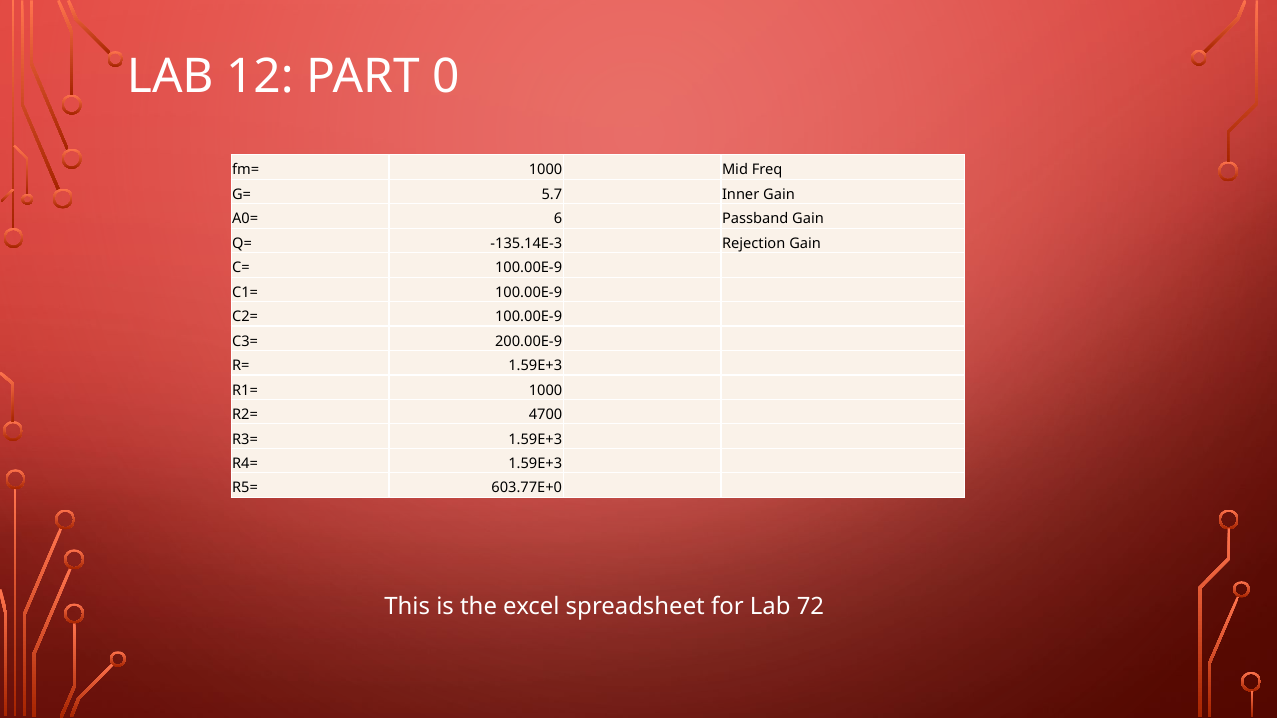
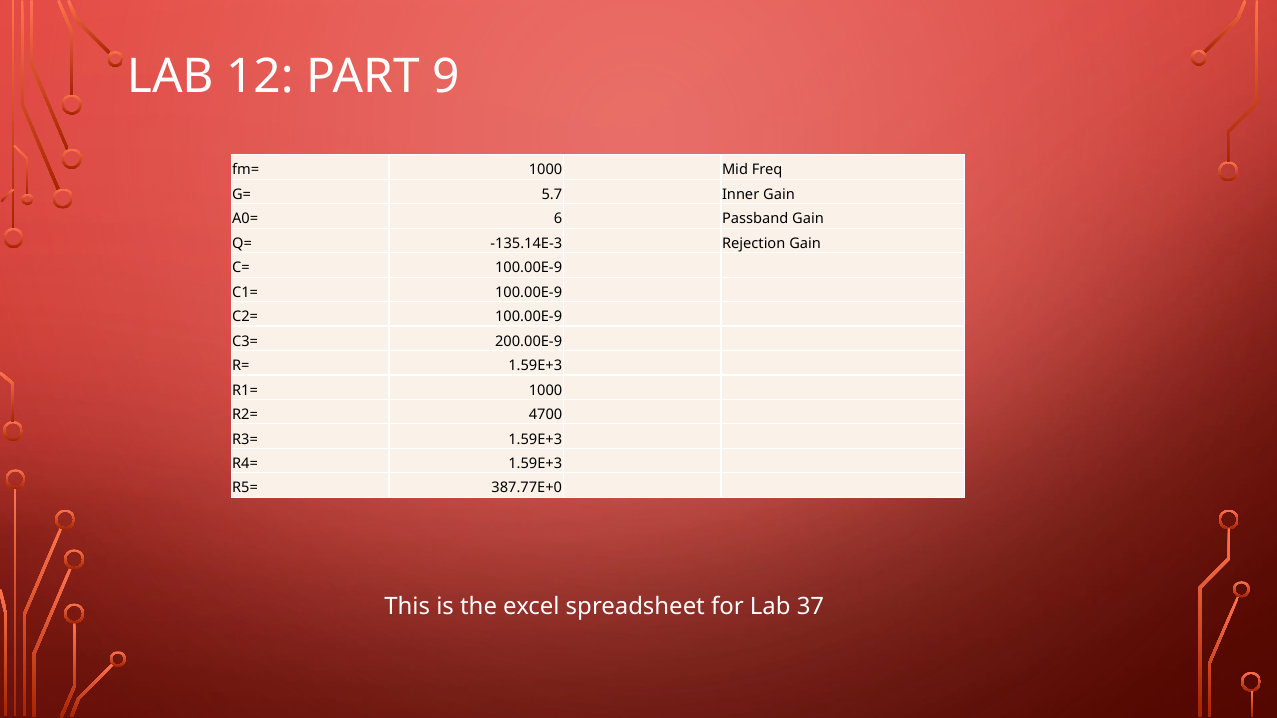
0: 0 -> 9 (446, 77)
603.77E+0: 603.77E+0 -> 387.77E+0 (527, 488)
72: 72 -> 37 (810, 607)
